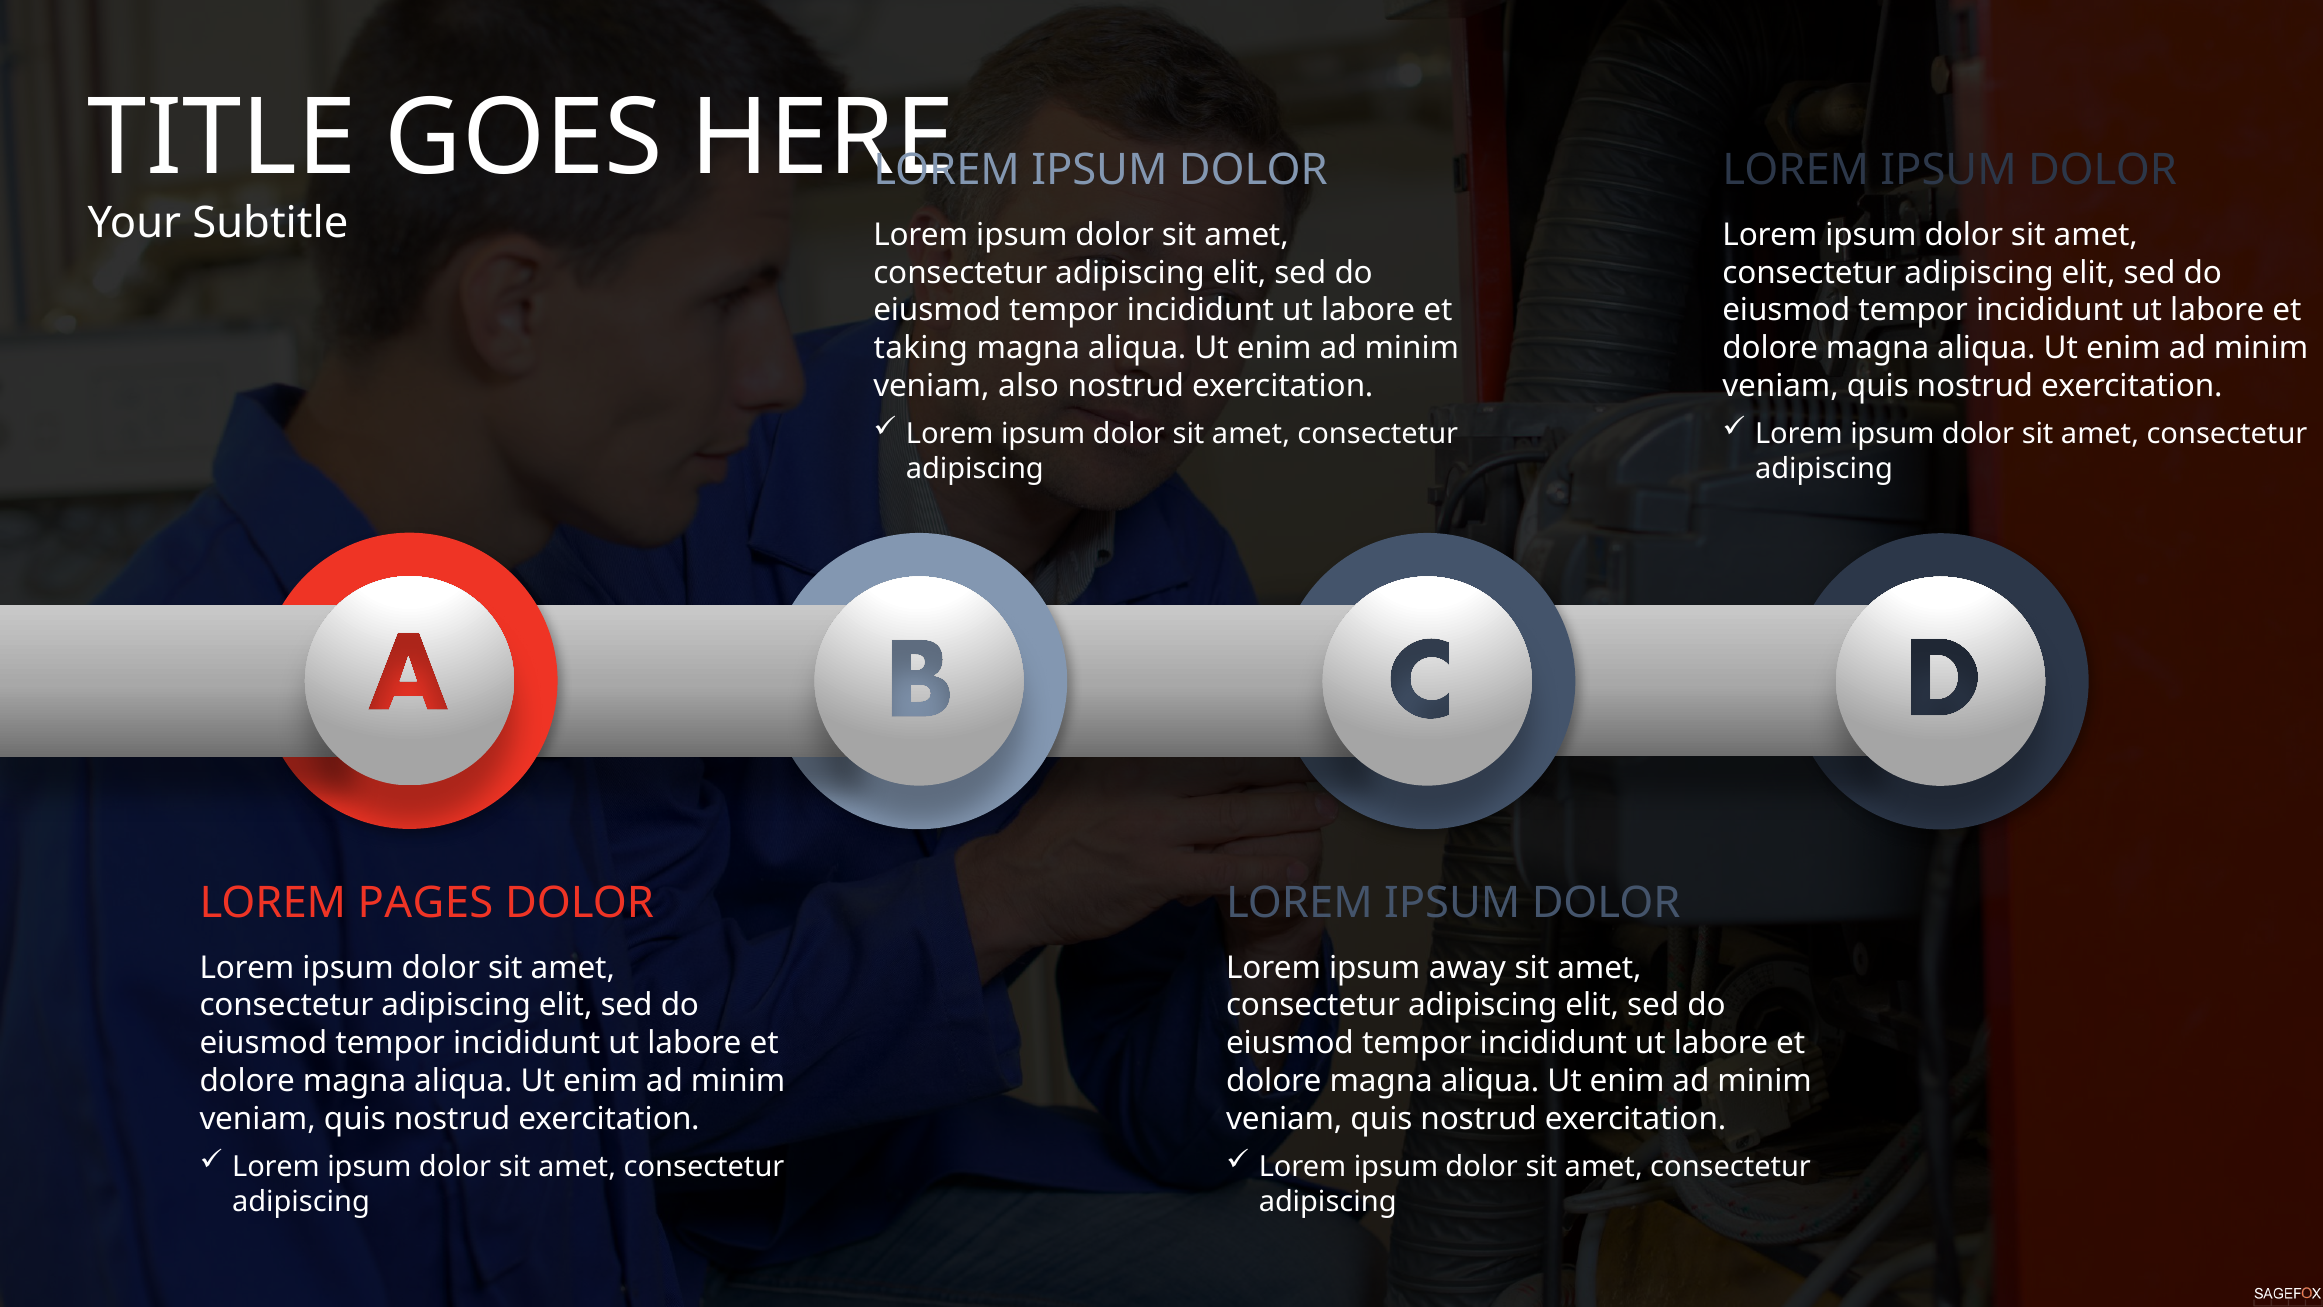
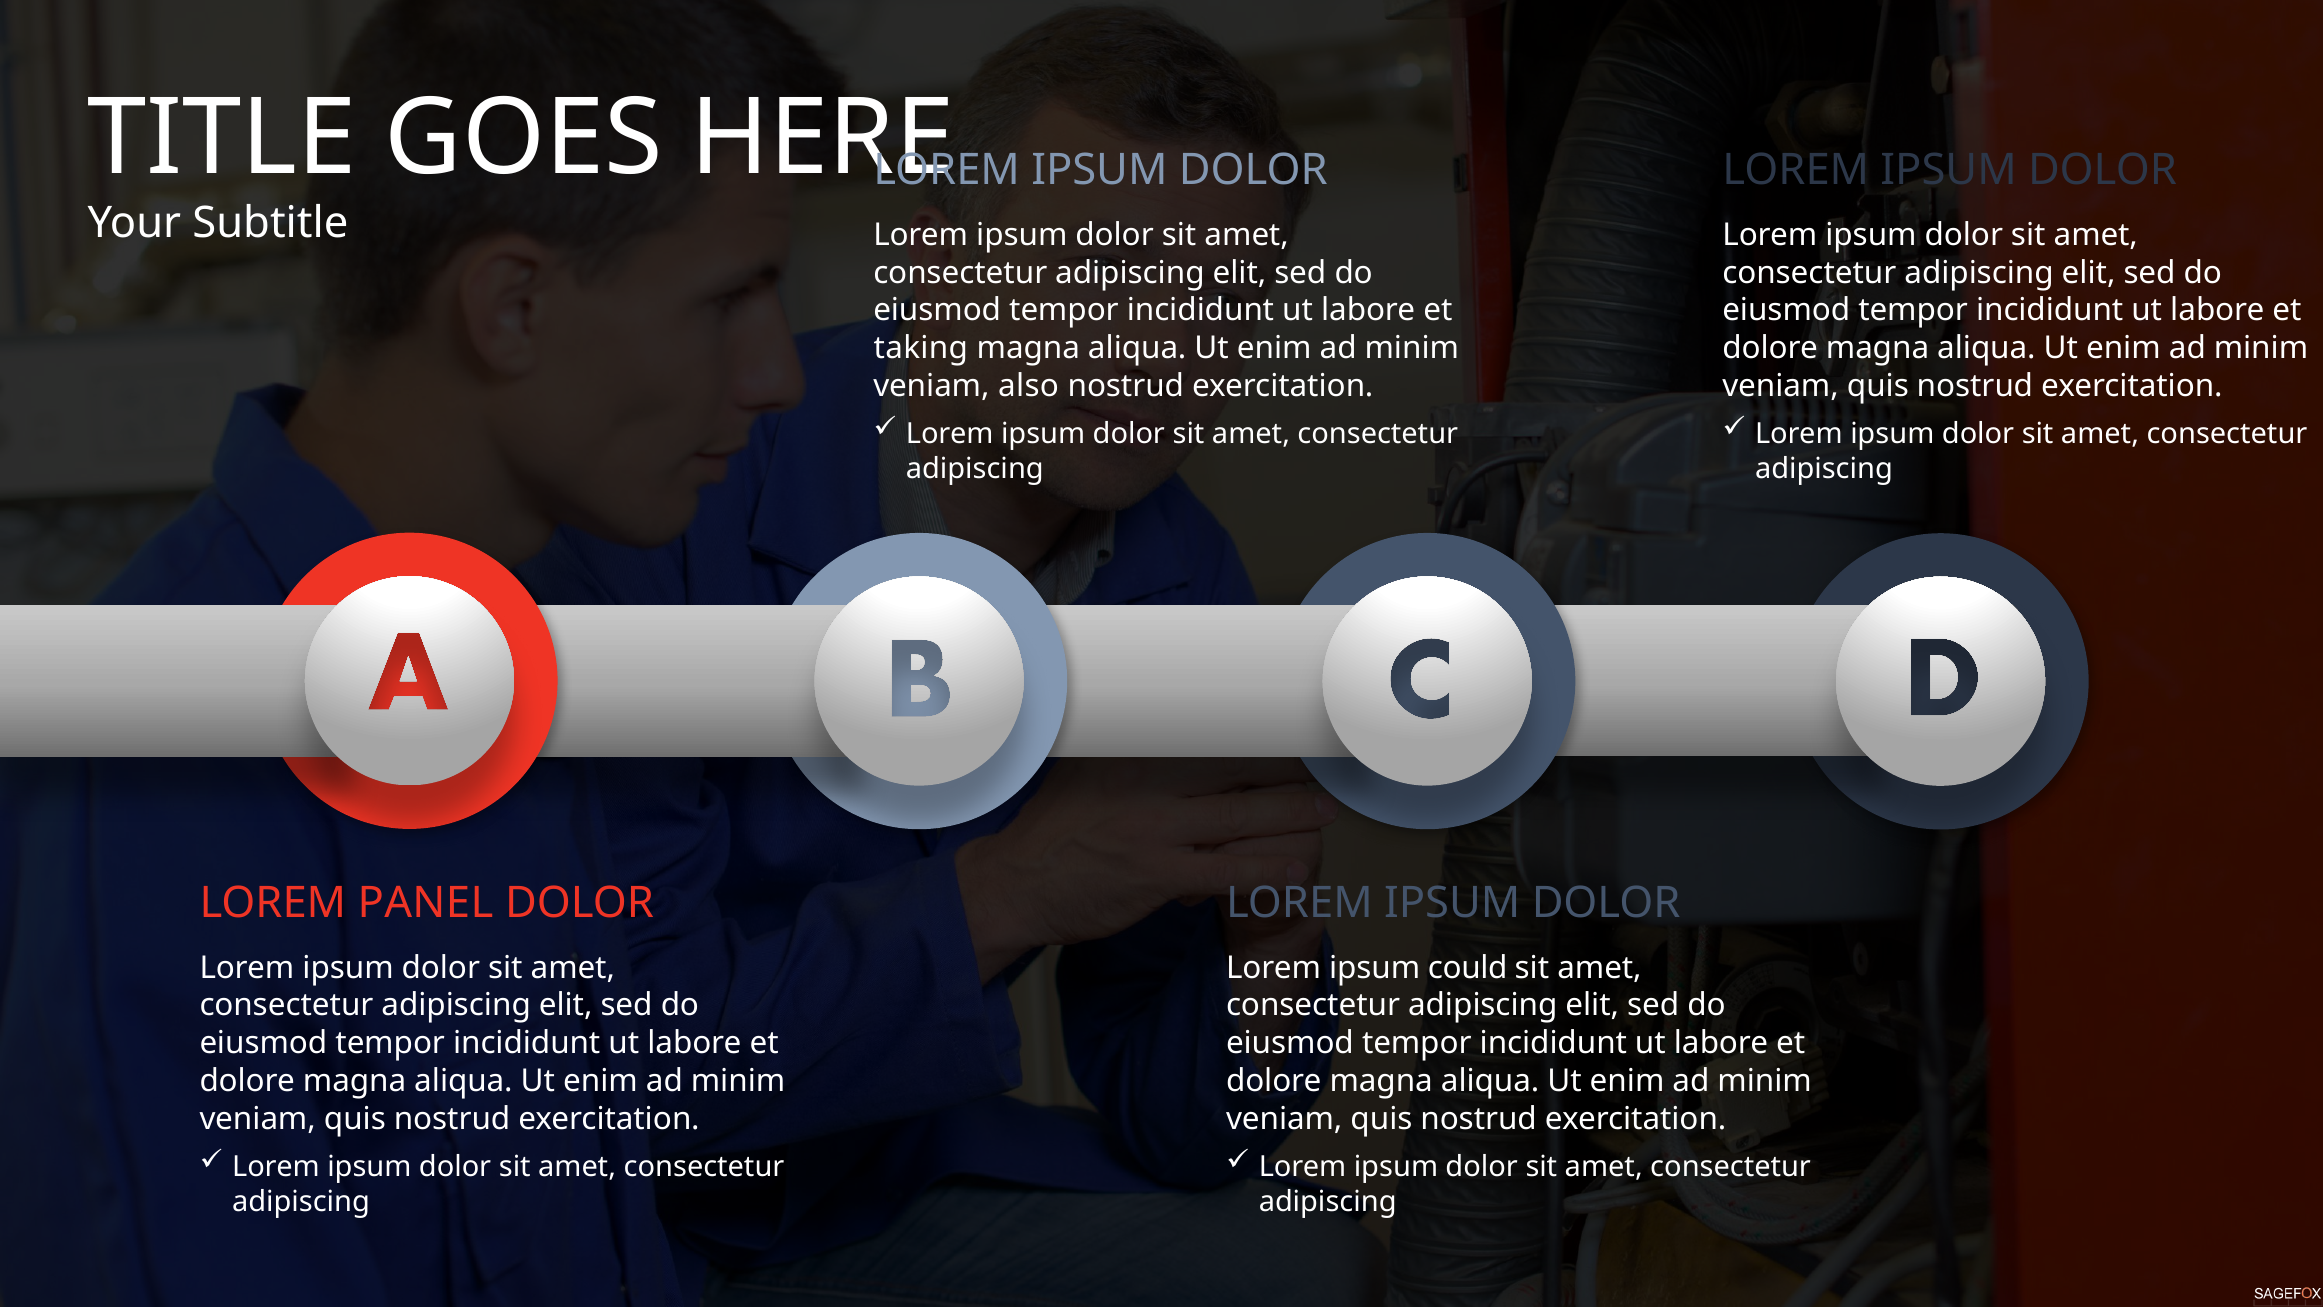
PAGES: PAGES -> PANEL (425, 903)
away: away -> could (1468, 968)
